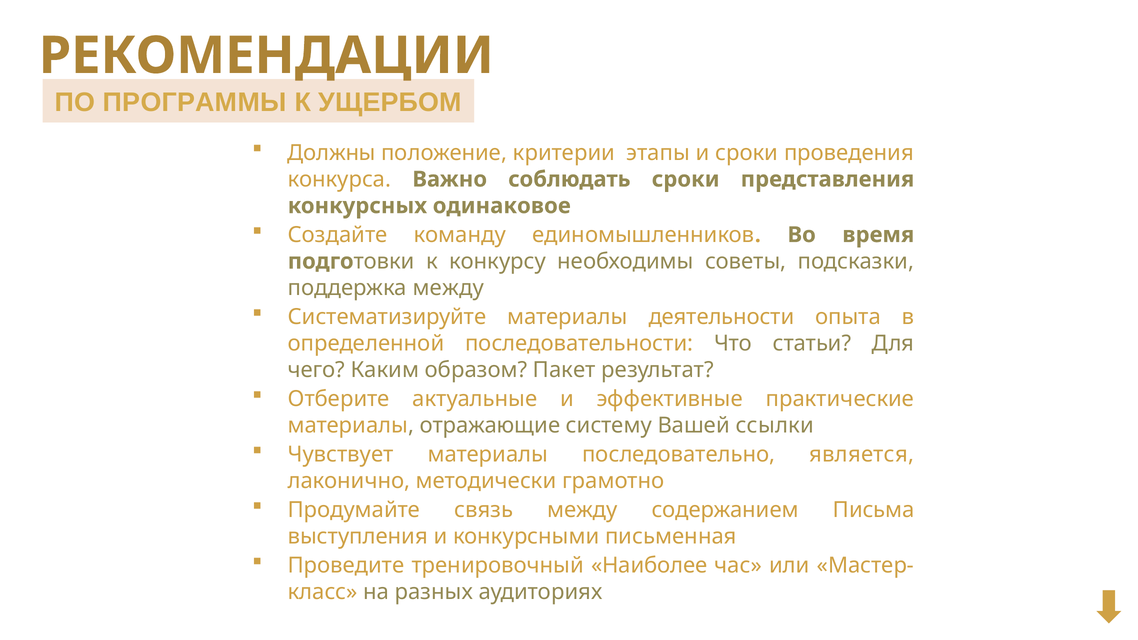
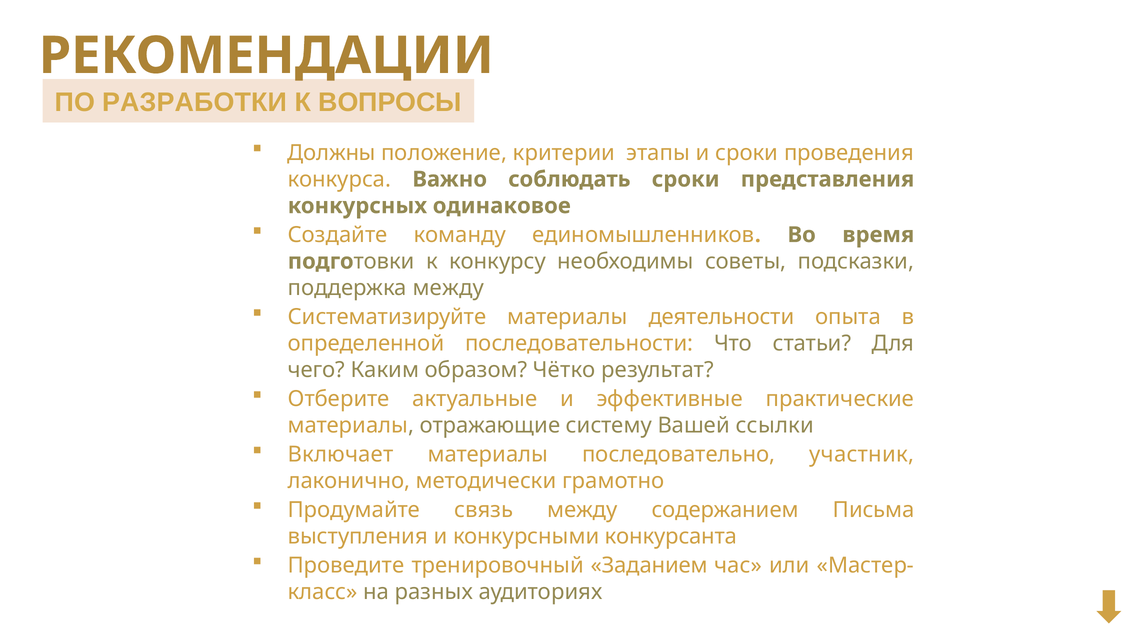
ПРОГРАММЫ: ПРОГРАММЫ -> РАЗРАБОТКИ (195, 102)
УЩЕРБОМ: УЩЕРБОМ -> ВОПРОСЫ (390, 102)
Пакет: Пакет -> Чётко (564, 370)
Чувствует: Чувствует -> Включает (341, 455)
является: является -> участник (862, 455)
письменная: письменная -> конкурсанта (671, 537)
Наиболее: Наиболее -> Заданием (649, 566)
